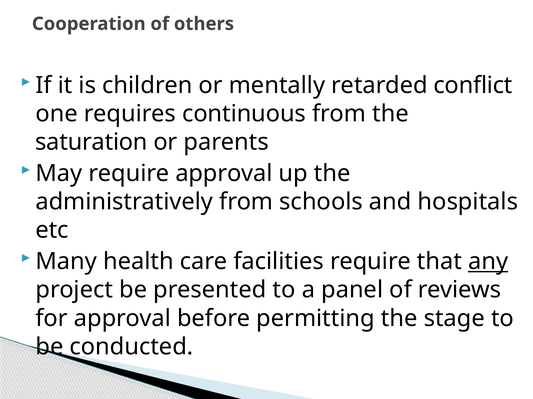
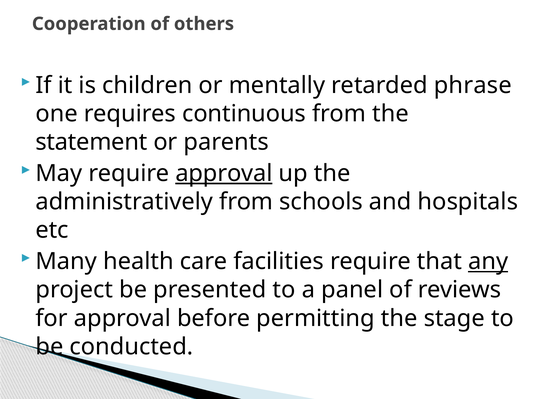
conflict: conflict -> phrase (473, 85)
saturation: saturation -> statement (91, 142)
approval underline: none -> present (224, 174)
